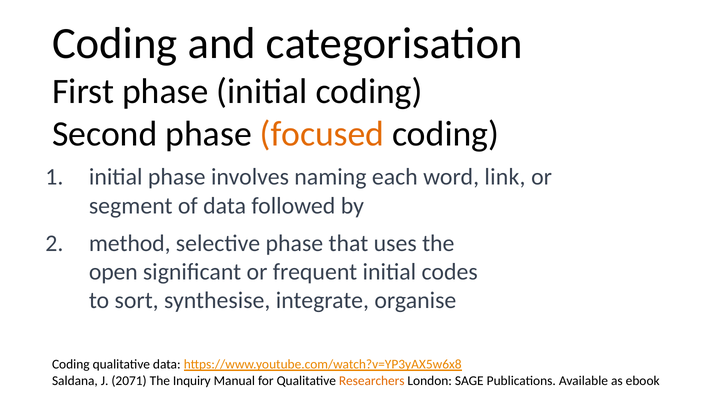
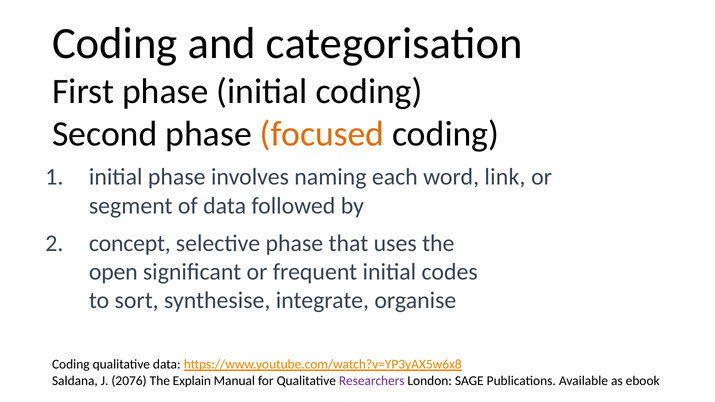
method: method -> concept (130, 243)
2071: 2071 -> 2076 (129, 381)
Inquiry: Inquiry -> Explain (192, 381)
Researchers colour: orange -> purple (372, 381)
